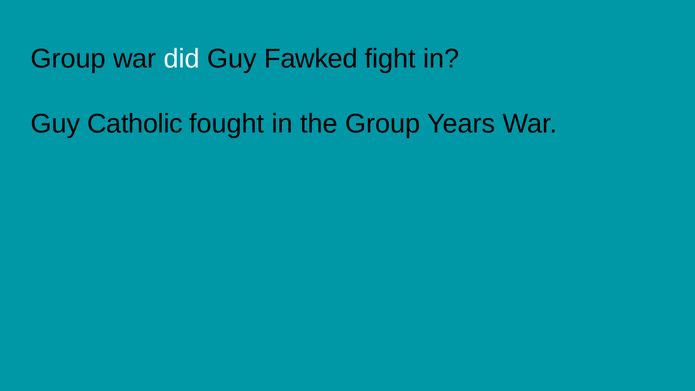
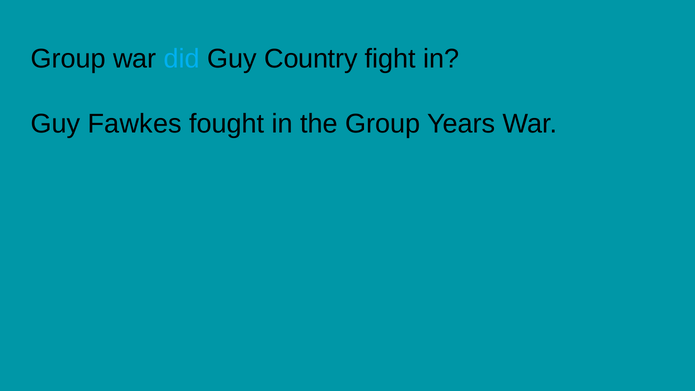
did colour: white -> light blue (182, 59)
Fawked: Fawked -> Country (311, 59)
Catholic: Catholic -> Fawkes (135, 124)
